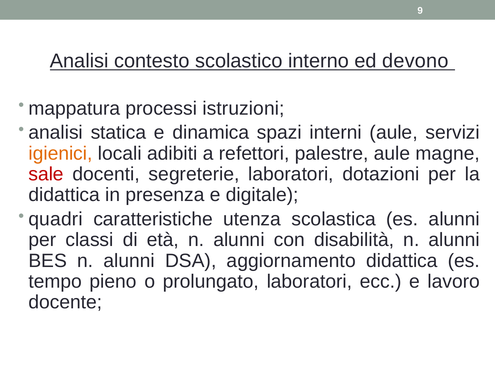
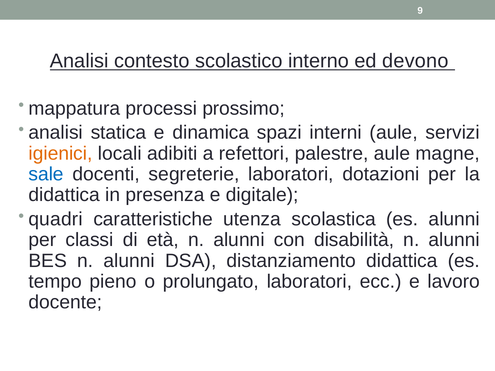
istruzioni: istruzioni -> prossimo (244, 108)
sale colour: red -> blue (46, 174)
aggiornamento: aggiornamento -> distanziamento (291, 261)
